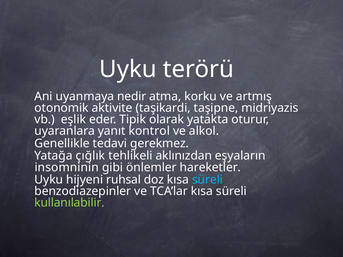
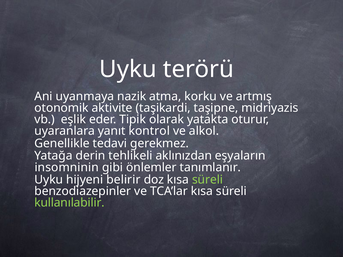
nedir: nedir -> nazik (132, 97)
çığlık: çığlık -> derin (90, 156)
hareketler: hareketler -> tanımlanır (210, 167)
ruhsal: ruhsal -> belirir (123, 180)
süreli colour: light blue -> light green (207, 180)
